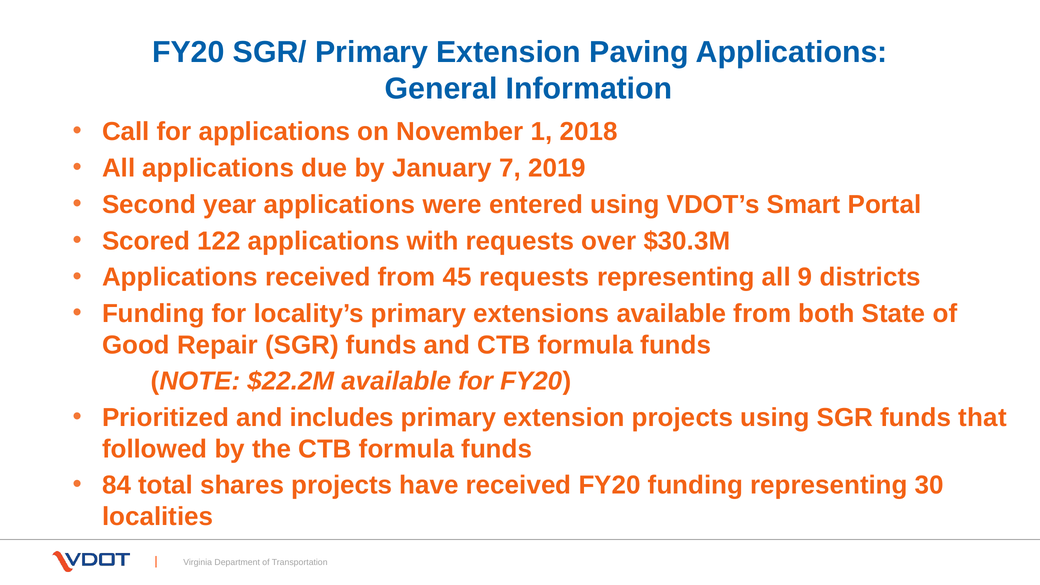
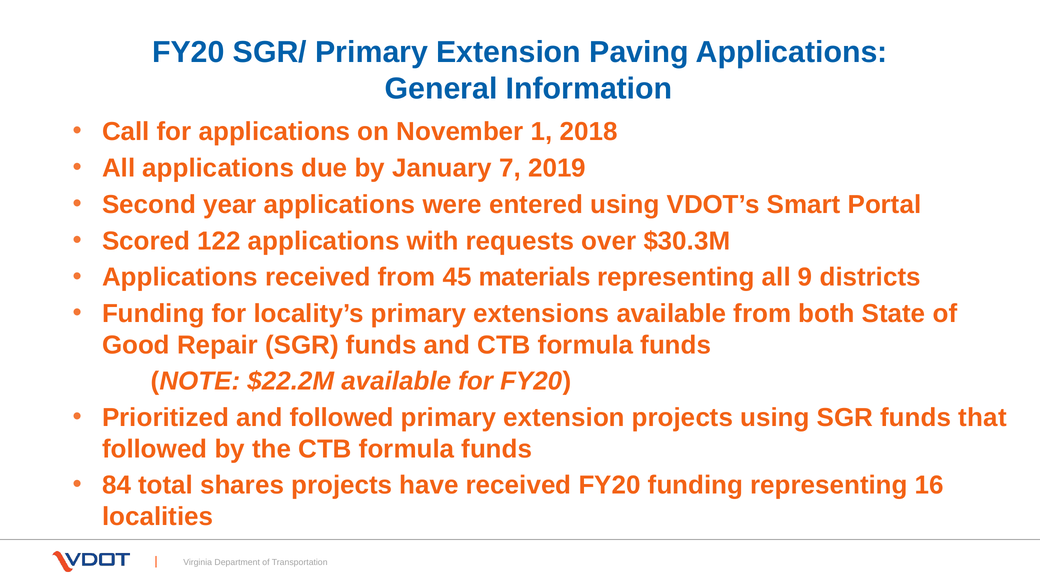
45 requests: requests -> materials (535, 277)
and includes: includes -> followed (342, 418)
30: 30 -> 16 (929, 485)
